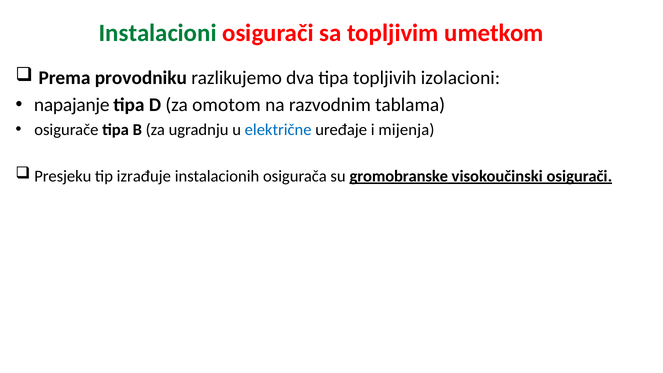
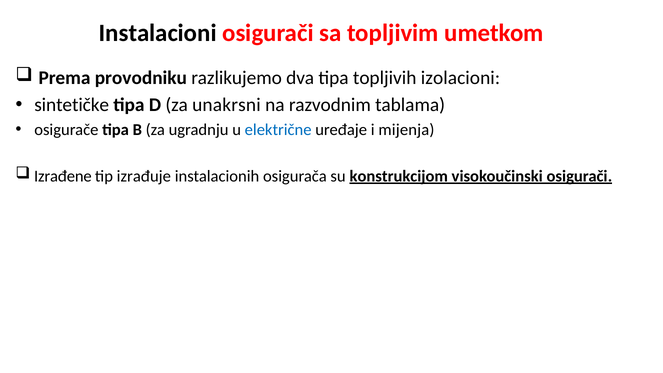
Instalacioni colour: green -> black (158, 33)
napajanje: napajanje -> sintetičke (72, 105)
omotom: omotom -> unakrsni (226, 105)
Presjeku: Presjeku -> Izrađene (63, 176)
gromobranske: gromobranske -> konstrukcijom (399, 176)
